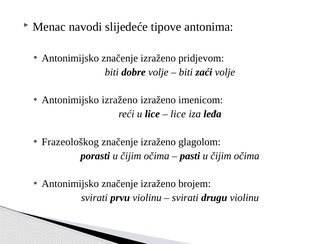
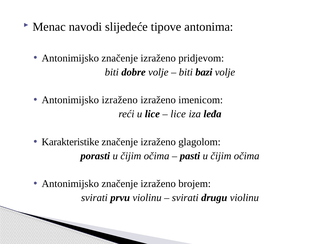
zaći: zaći -> bazi (204, 72)
Frazeološkog: Frazeološkog -> Karakteristike (70, 142)
